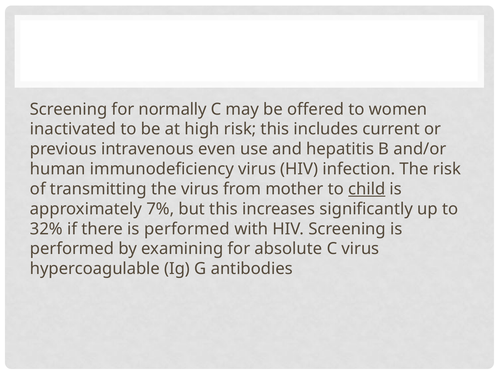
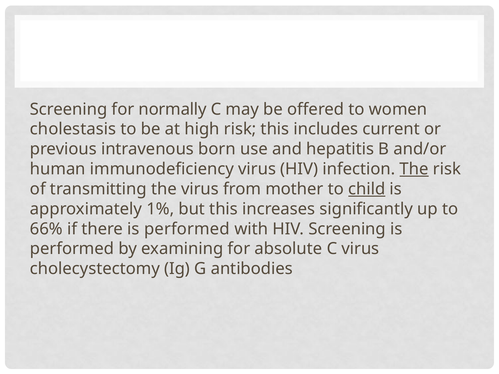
inactivated: inactivated -> cholestasis (73, 129)
even: even -> born (217, 149)
The underline: none -> present (414, 169)
7%: 7% -> 1% (160, 209)
32%: 32% -> 66% (46, 229)
hypercoagulable: hypercoagulable -> cholecystectomy (95, 269)
